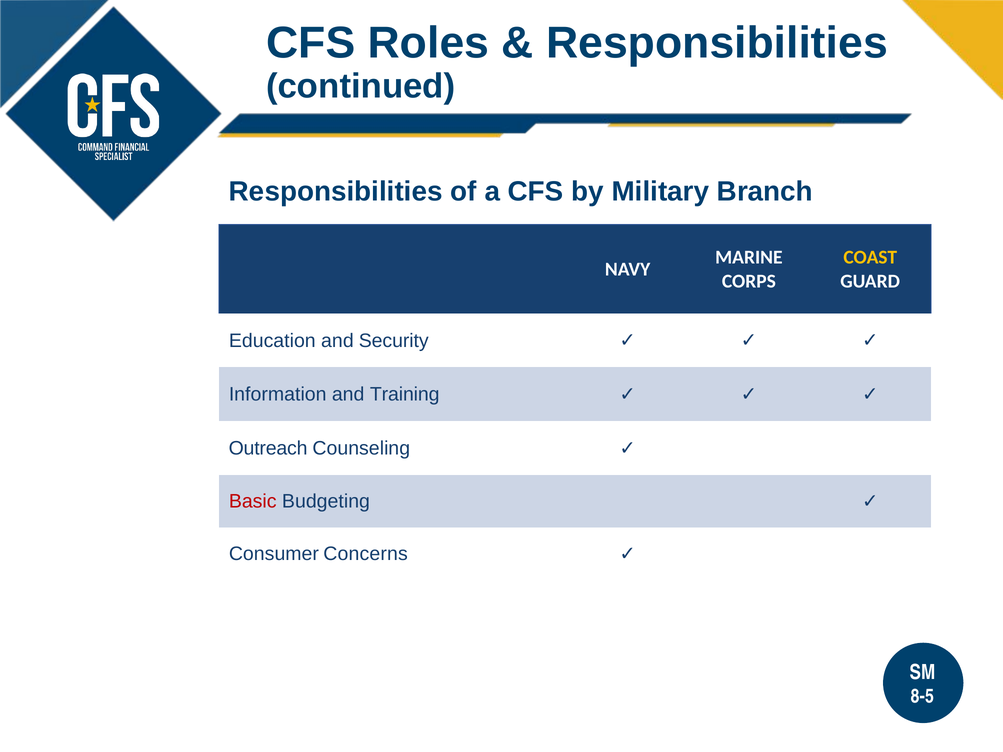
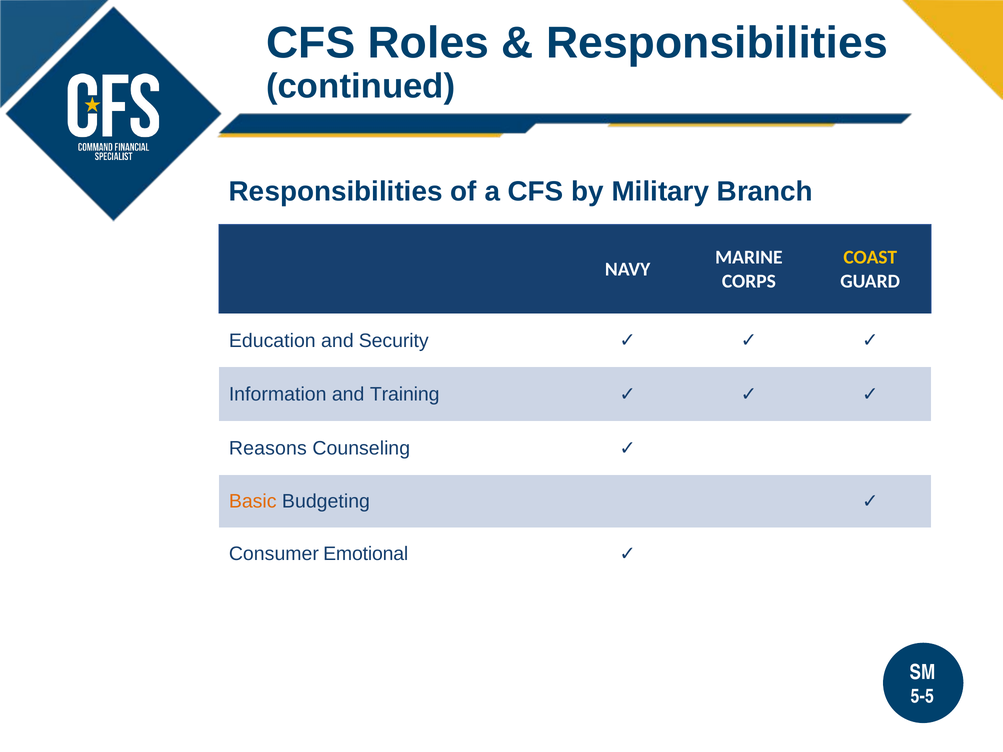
Outreach: Outreach -> Reasons (268, 448)
Basic colour: red -> orange (253, 502)
Concerns: Concerns -> Emotional (366, 554)
8-5: 8-5 -> 5-5 (923, 697)
